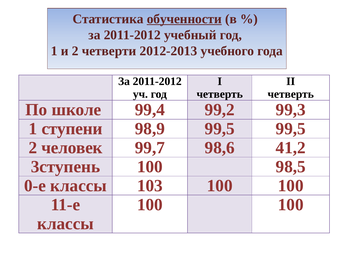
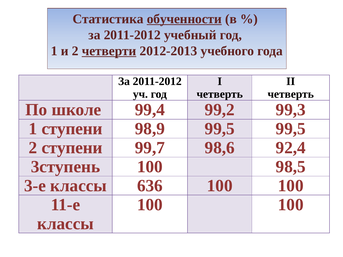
четверти underline: none -> present (109, 51)
2 человек: человек -> ступени (72, 148)
41,2: 41,2 -> 92,4 (291, 148)
0-е: 0-е -> 3-е (35, 186)
103: 103 -> 636 (150, 186)
